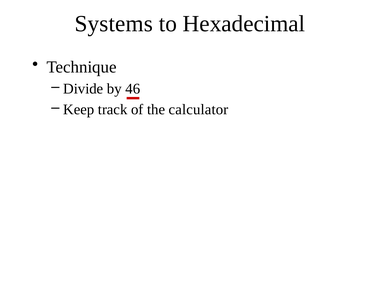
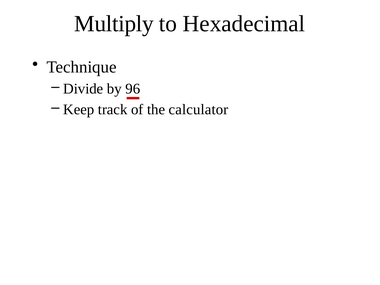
Systems: Systems -> Multiply (114, 24)
46: 46 -> 96 (133, 89)
